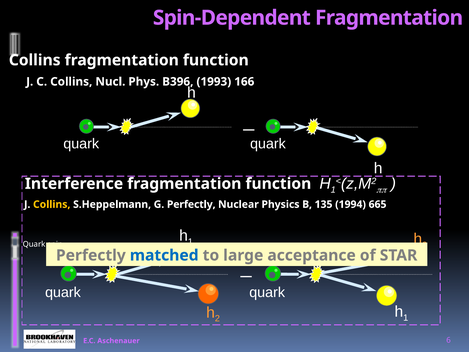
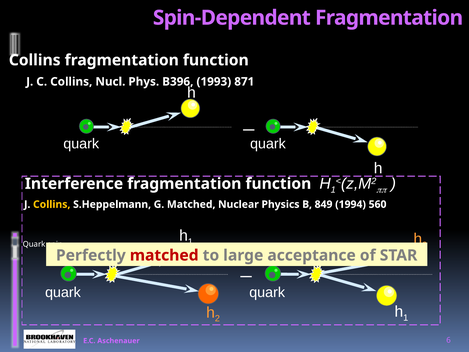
166: 166 -> 871 (244, 82)
G Perfectly: Perfectly -> Matched (191, 204)
135: 135 -> 849 (324, 204)
665: 665 -> 560 (378, 204)
matched colour: blue -> red (164, 255)
